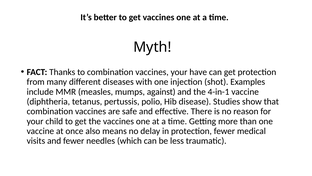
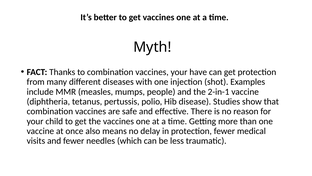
against: against -> people (161, 91)
4-in-1: 4-in-1 -> 2-in-1 (219, 91)
